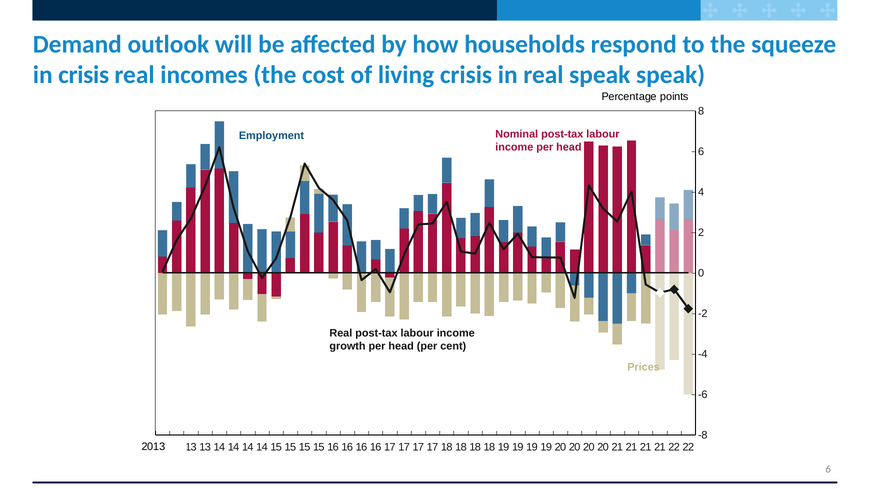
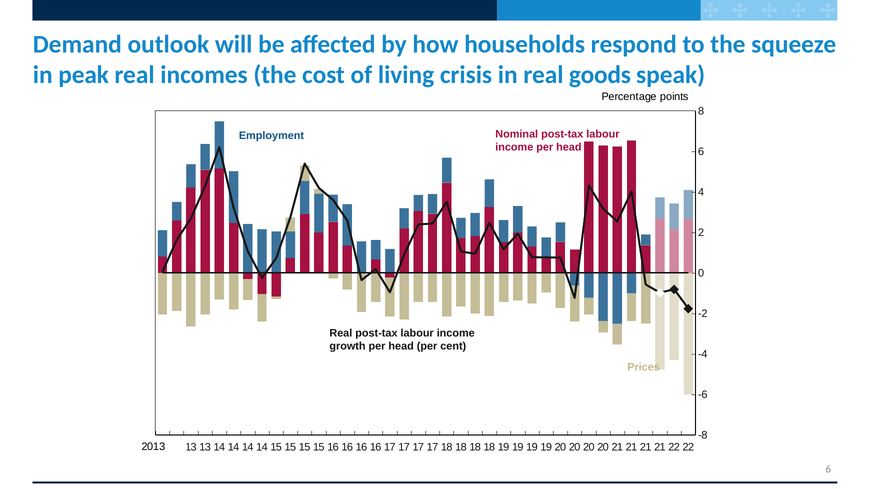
in crisis: crisis -> peak (84, 75)
real speak: speak -> goods (600, 75)
